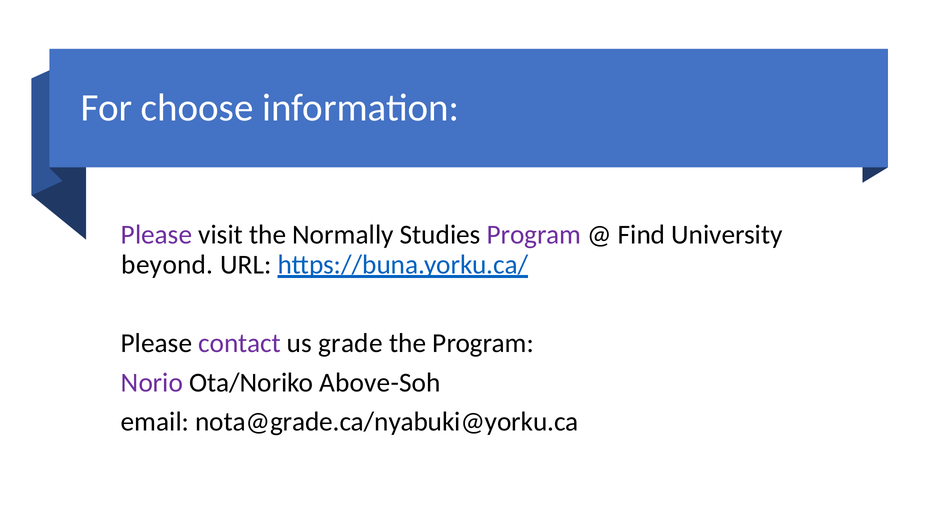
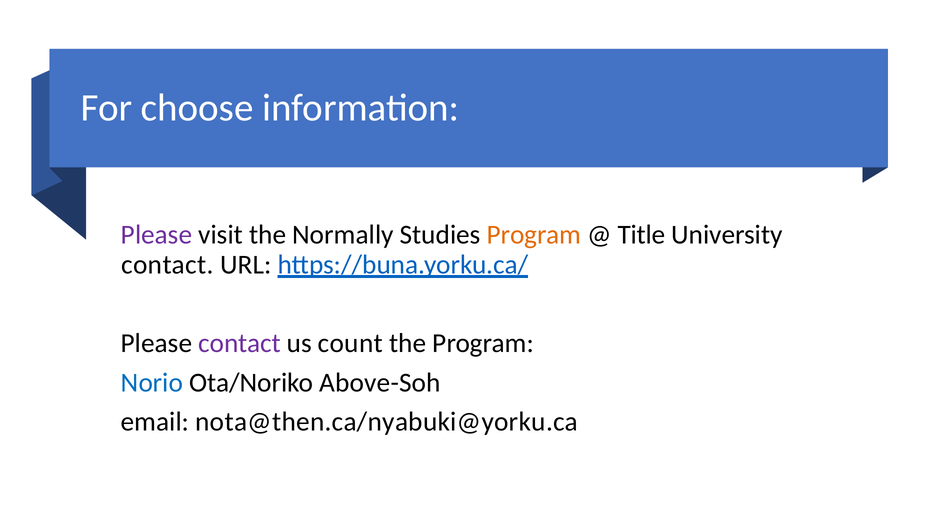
Program colour: purple -> orange (534, 235)
Find: Find -> Title (642, 235)
beyond: beyond -> contact (167, 265)
grade: grade -> count (350, 343)
Norio colour: purple -> blue (152, 383)
nota@grade.ca/nyabuki@yorku.ca: nota@grade.ca/nyabuki@yorku.ca -> nota@then.ca/nyabuki@yorku.ca (387, 422)
